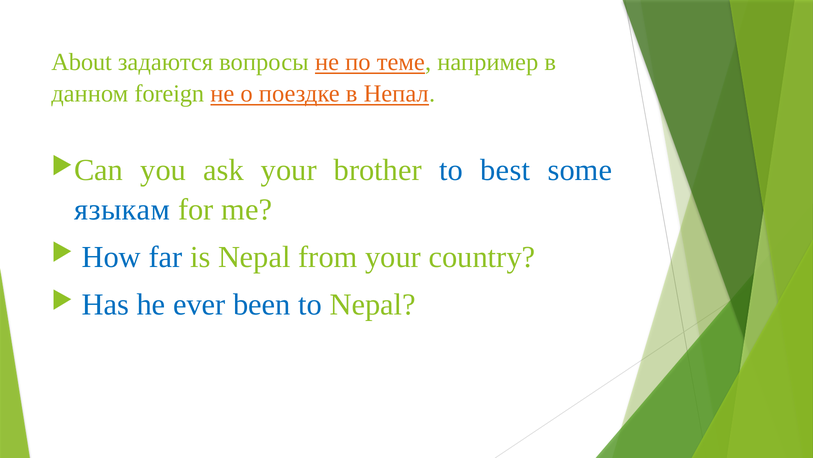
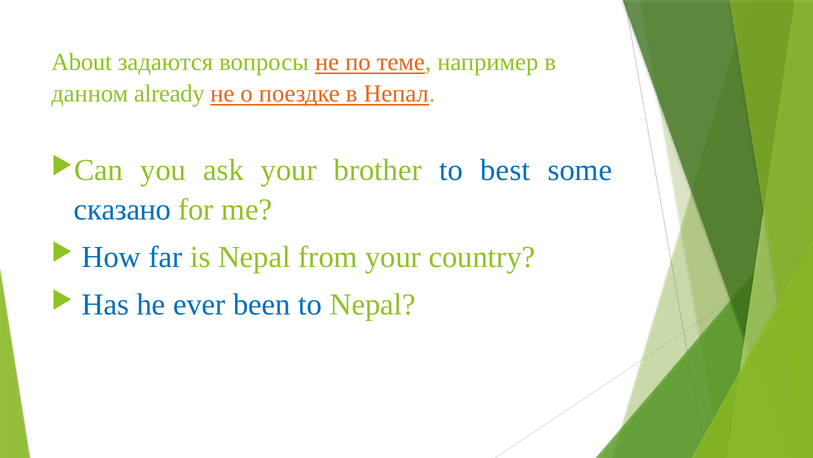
foreign: foreign -> already (169, 94)
языкам: языкам -> сказано (122, 209)
